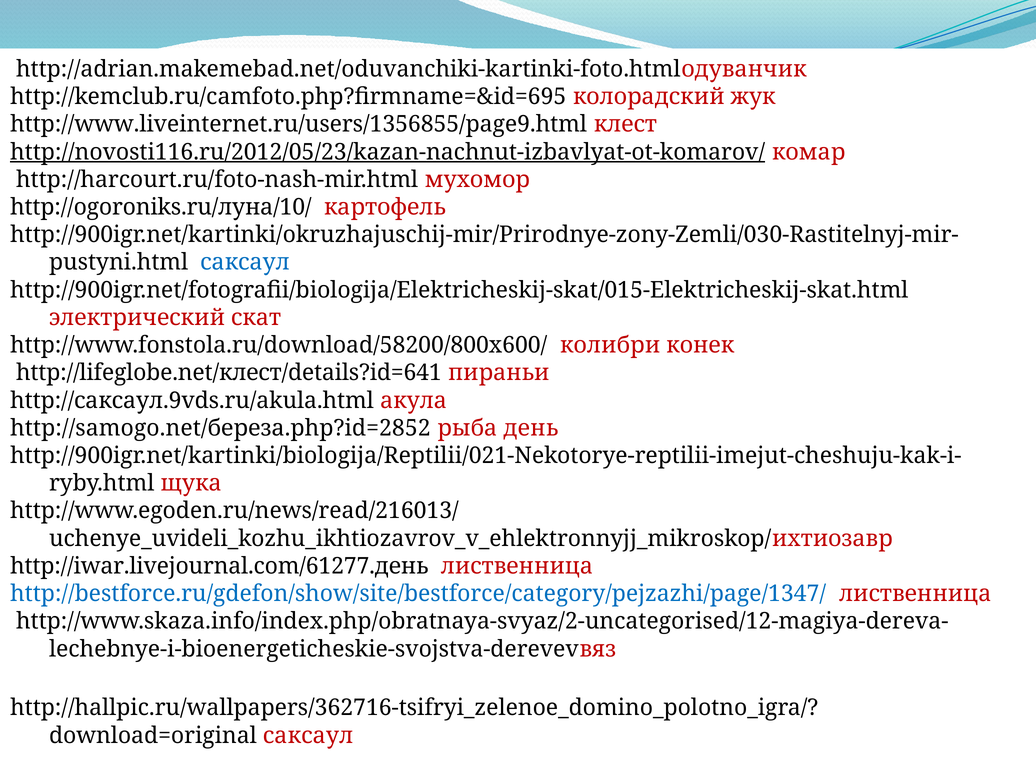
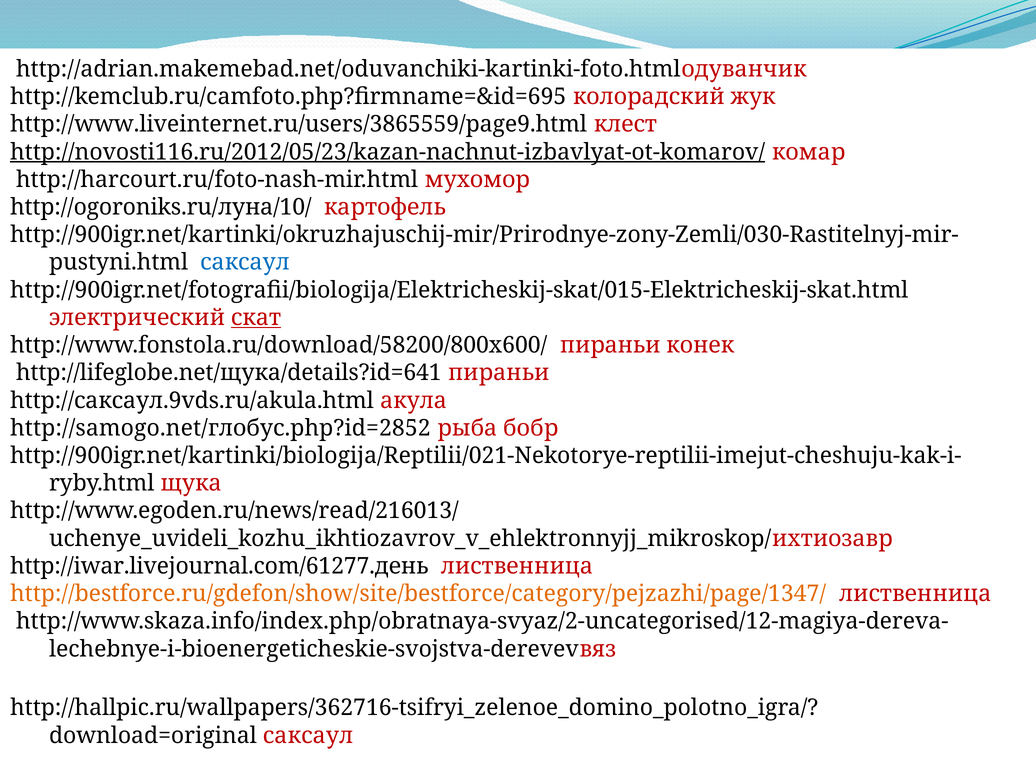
http://www.liveinternet.ru/users/1356855/page9.html: http://www.liveinternet.ru/users/1356855/page9.html -> http://www.liveinternet.ru/users/3865559/page9.html (299, 124)
скат underline: none -> present (256, 318)
http://www.fonstola.ru/download/58200/800x600/ колибри: колибри -> пираньи (610, 345)
http://lifeglobe.net/клест/details?id=641: http://lifeglobe.net/клест/details?id=641 -> http://lifeglobe.net/щука/details?id=641 (229, 373)
http://samogo.net/береза.php?id=2852: http://samogo.net/береза.php?id=2852 -> http://samogo.net/глобус.php?id=2852 (220, 428)
день: день -> бобр (531, 428)
http://bestforce.ru/gdefon/show/site/bestforce/category/pejzazhi/page/1347/ colour: blue -> orange (418, 594)
